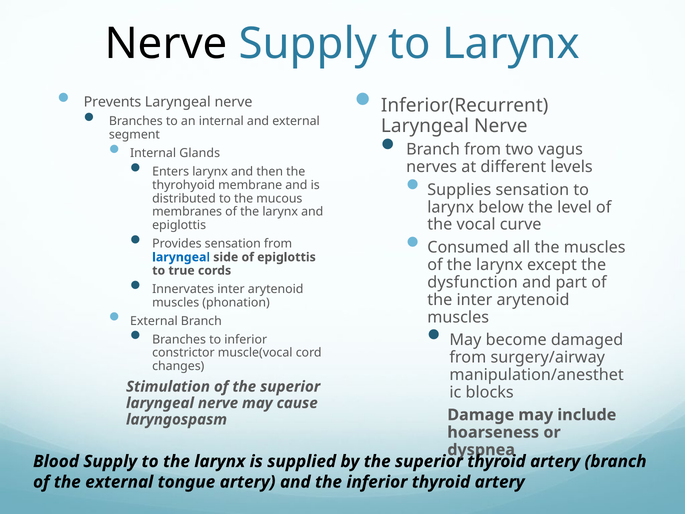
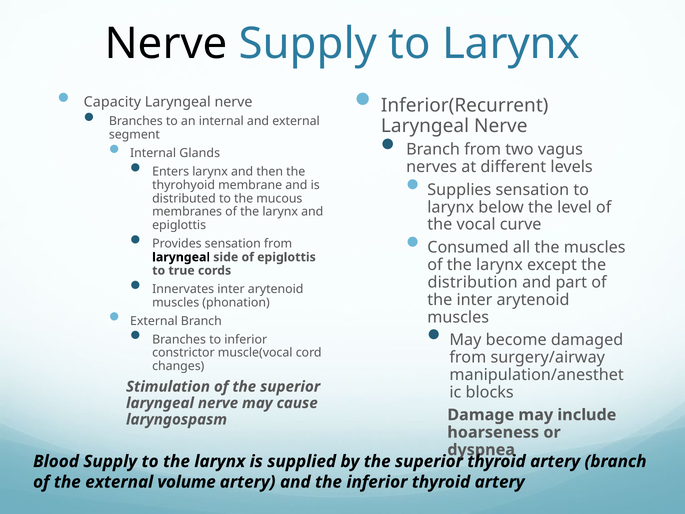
Prevents: Prevents -> Capacity (112, 102)
laryngeal colour: blue -> black (181, 257)
dysfunction: dysfunction -> distribution (473, 282)
tongue: tongue -> volume (187, 482)
